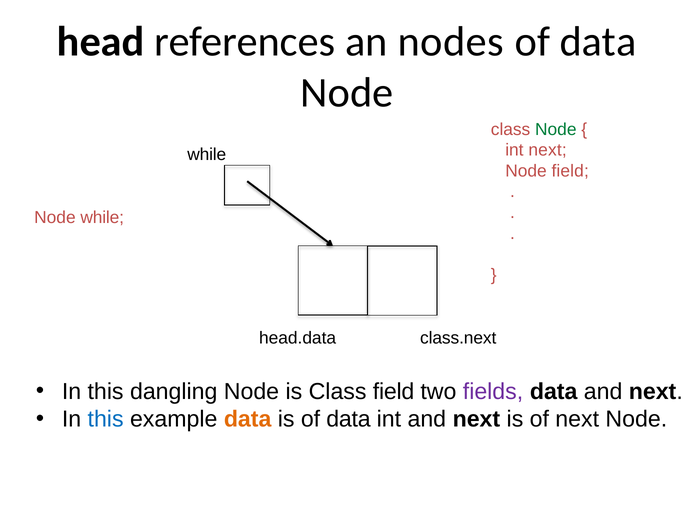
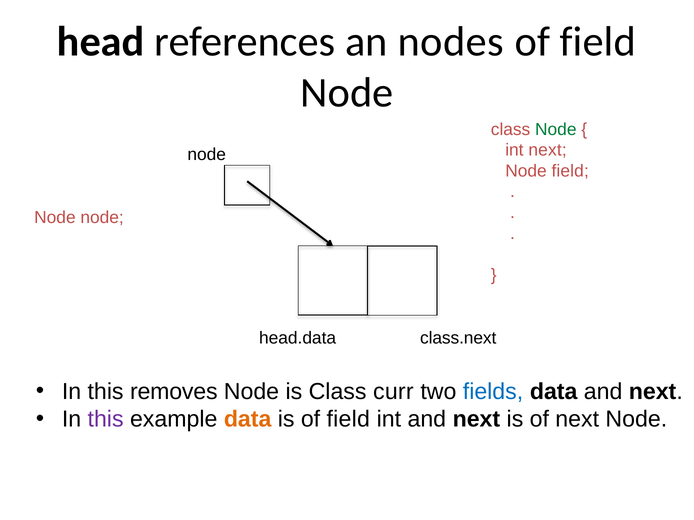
data: data -> field (598, 42)
while: while -> node (207, 155)
while: while -> node (102, 218)
dangling: dangling -> removes (174, 392)
Class field: field -> curr (393, 392)
fields colour: purple -> blue (493, 392)
this colour: blue -> purple (106, 420)
is of data: data -> field (348, 420)
